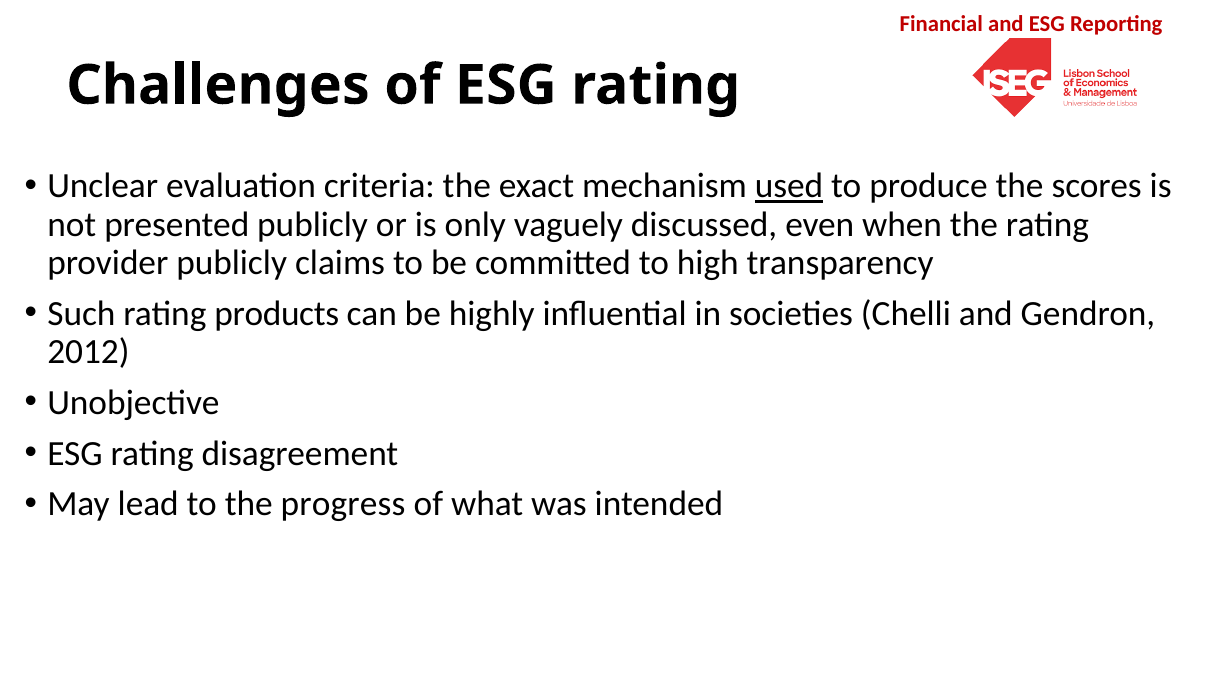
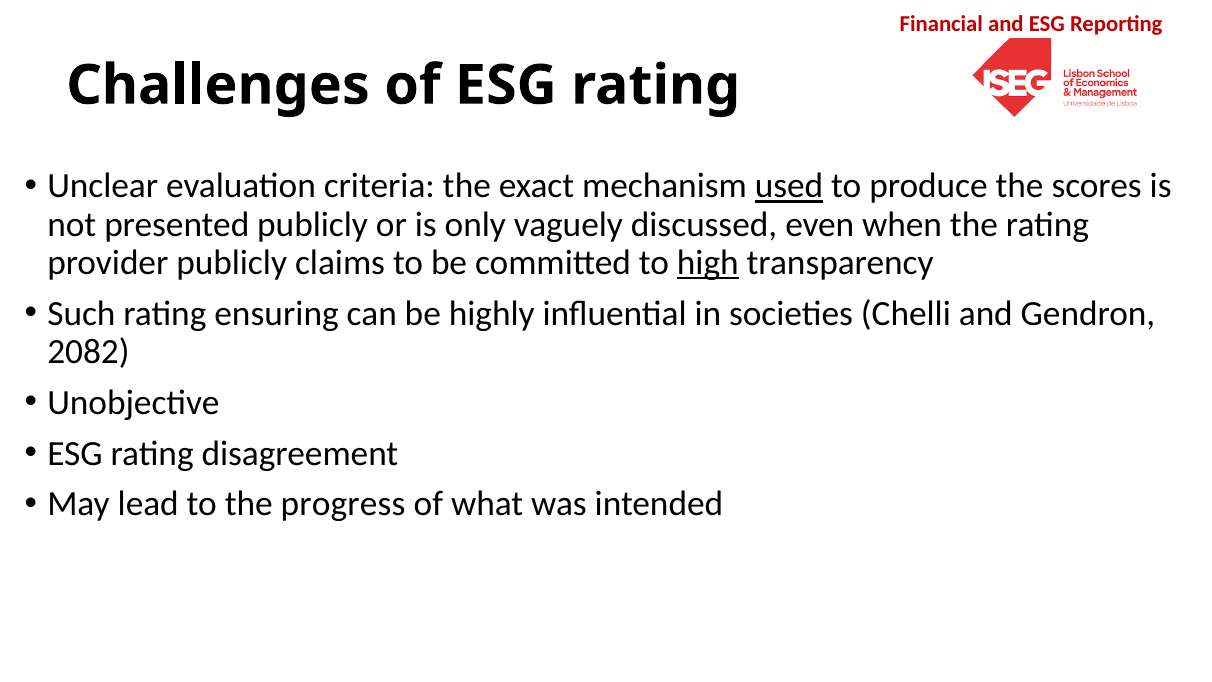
high underline: none -> present (708, 263)
products: products -> ensuring (277, 313)
2012: 2012 -> 2082 (88, 352)
